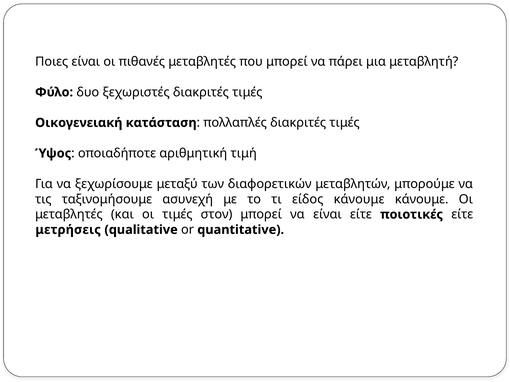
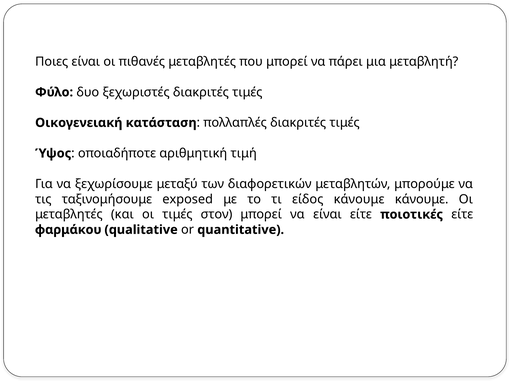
ασυνεχή: ασυνεχή -> exposed (188, 199)
μετρήσεις: μετρήσεις -> φαρμάκου (68, 230)
